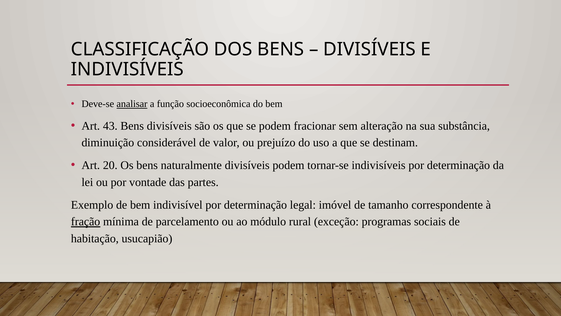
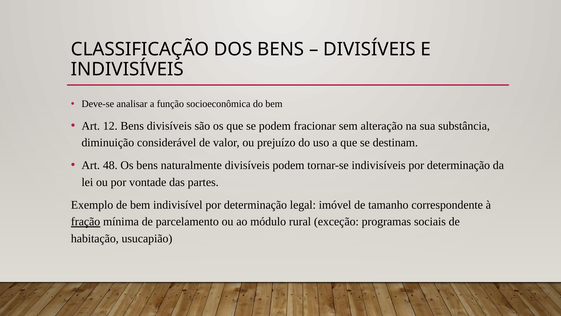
analisar underline: present -> none (132, 104)
43: 43 -> 12 (110, 126)
20: 20 -> 48 (110, 165)
